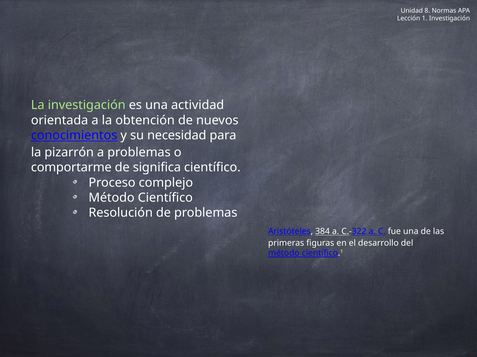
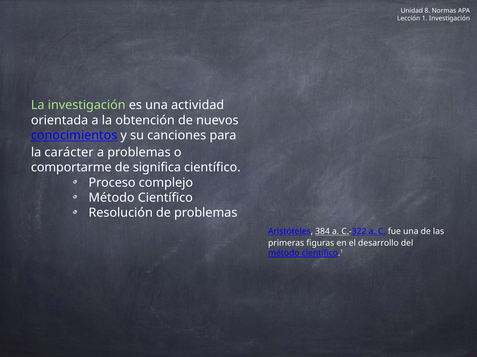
necesidad: necesidad -> canciones (177, 136)
pizarrón: pizarrón -> carácter (69, 153)
